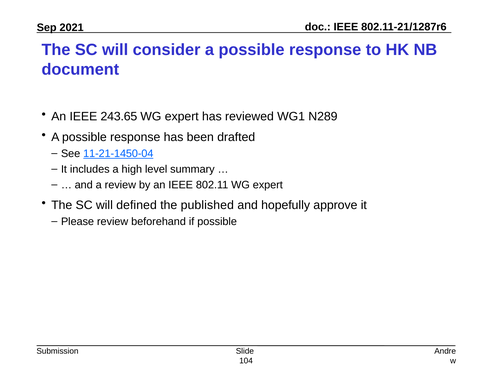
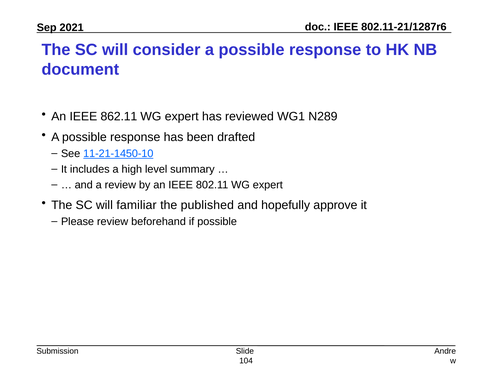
243.65: 243.65 -> 862.11 (119, 116)
11-21-1450-04: 11-21-1450-04 -> 11-21-1450-10 (118, 154)
defined: defined -> familiar (137, 205)
